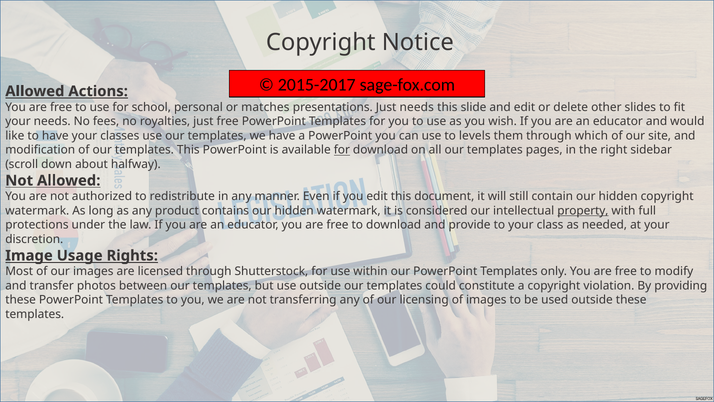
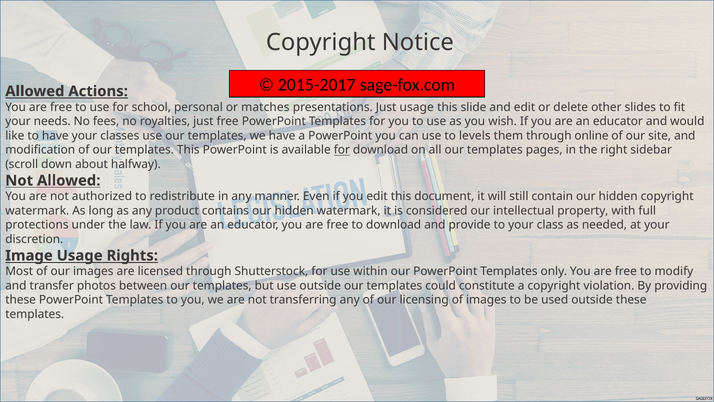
Just needs: needs -> usage (417, 107)
which: which -> online (592, 136)
property underline: present -> none (583, 211)
